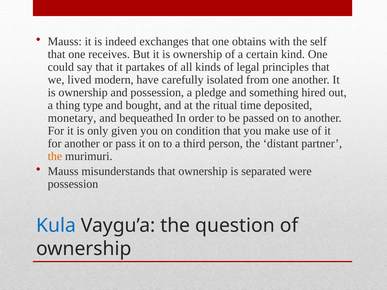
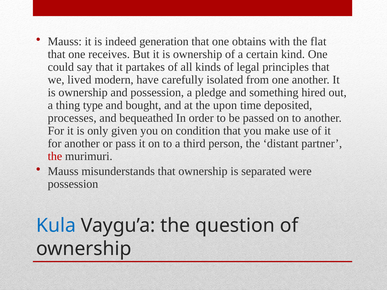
exchanges: exchanges -> generation (164, 41)
self: self -> flat (318, 41)
ritual: ritual -> upon (225, 105)
monetary: monetary -> processes (72, 118)
the colour: orange -> red (55, 156)
